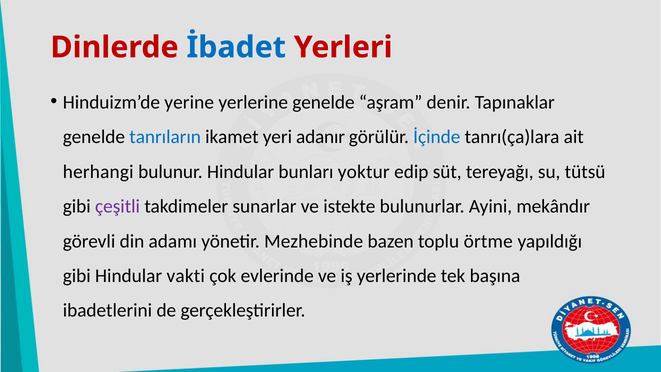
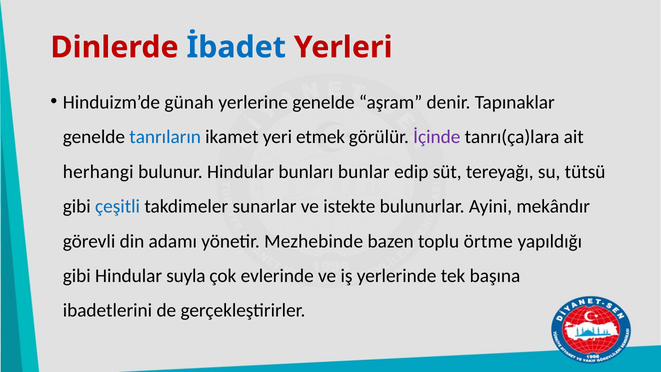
yerine: yerine -> günah (189, 102)
adanır: adanır -> etmek (321, 137)
İçinde colour: blue -> purple (437, 137)
yoktur: yoktur -> bunlar (364, 172)
çeşitli colour: purple -> blue (118, 206)
vakti: vakti -> suyla (186, 276)
